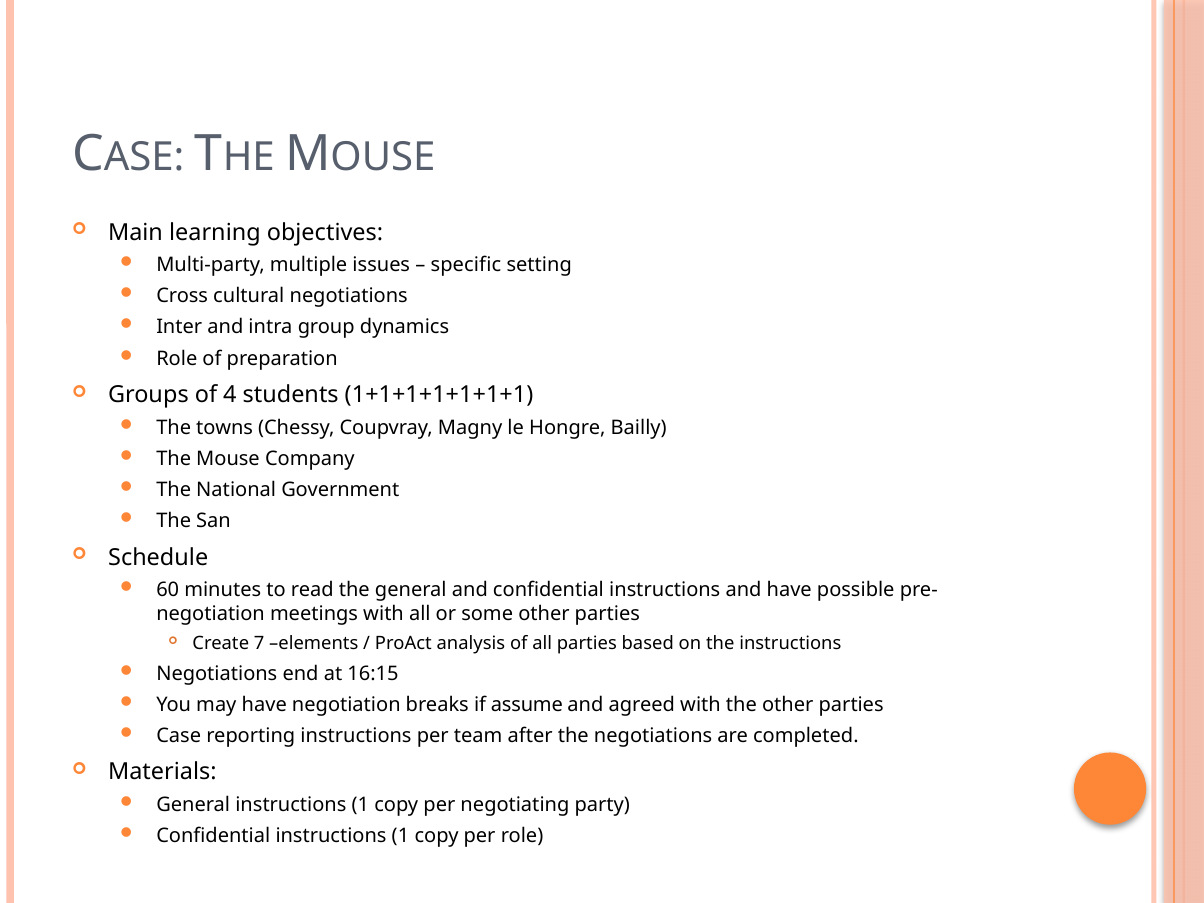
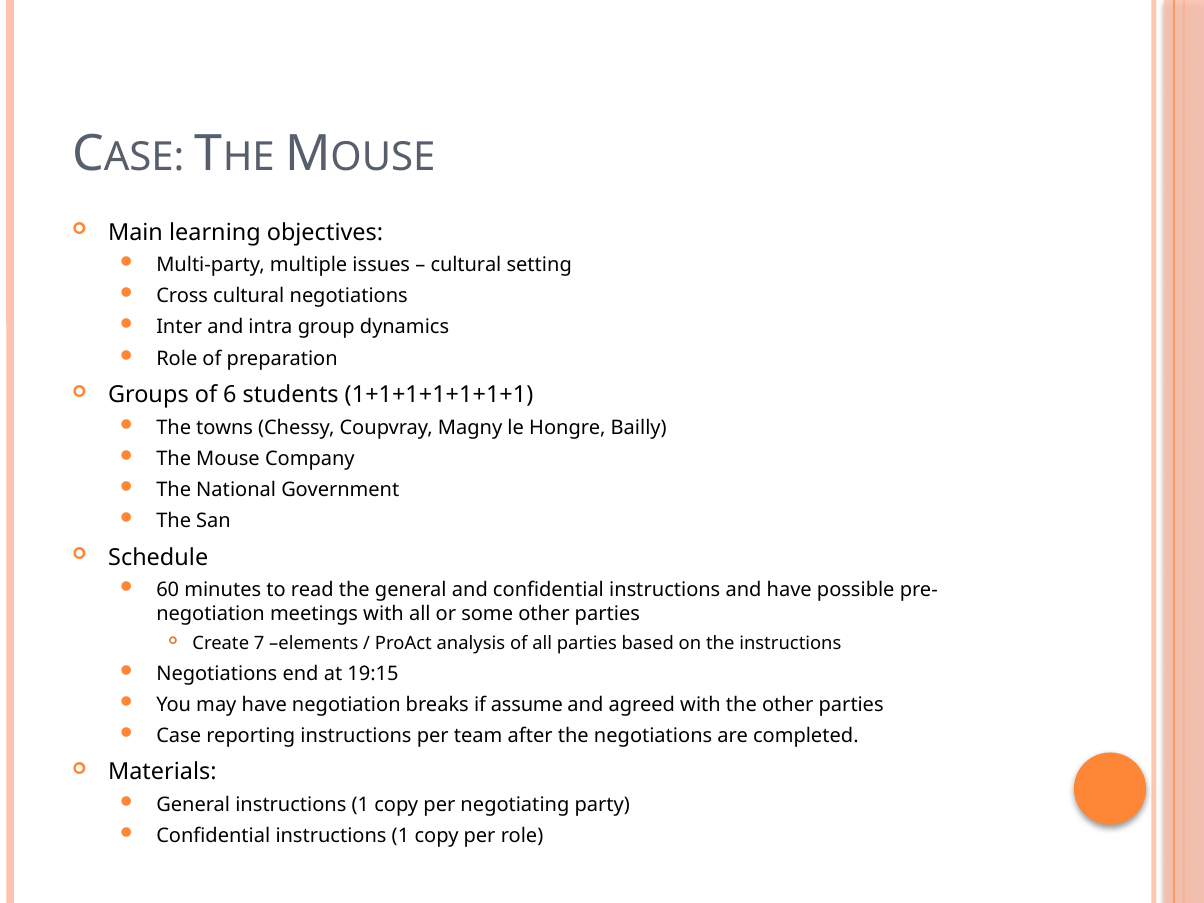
specific: specific -> cultural (466, 265)
4: 4 -> 6 (230, 395)
16:15: 16:15 -> 19:15 (373, 674)
